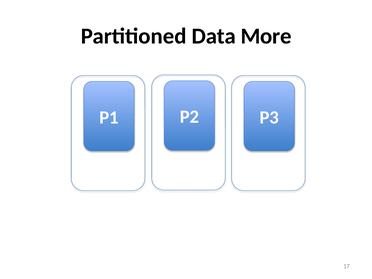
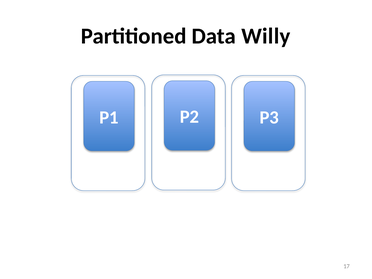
More: More -> Willy (266, 36)
